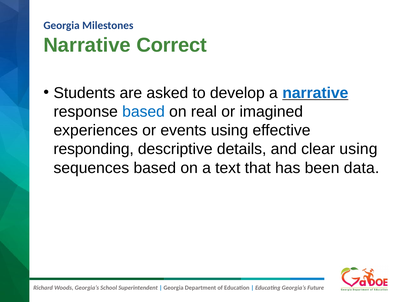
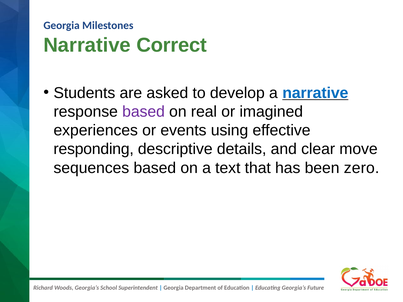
based colour: blue -> purple (144, 112)
clear using: using -> move (359, 149)
data: data -> zero (362, 168)
